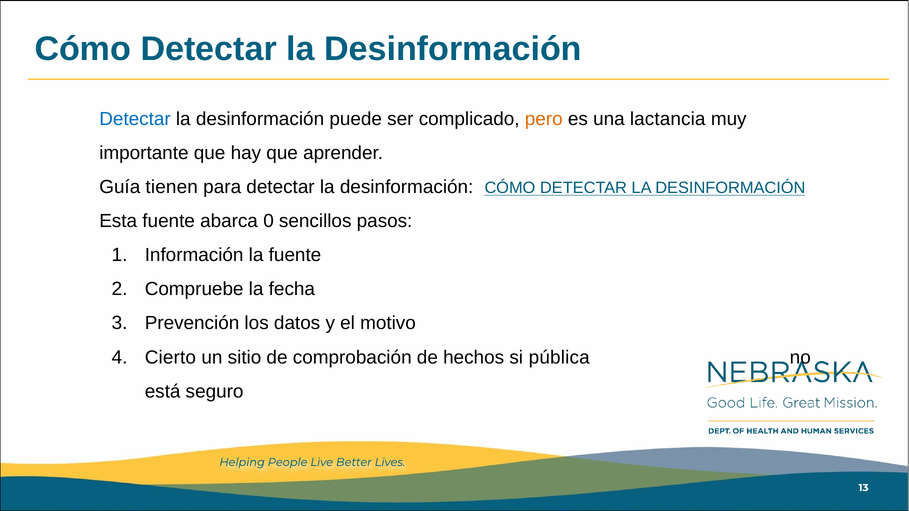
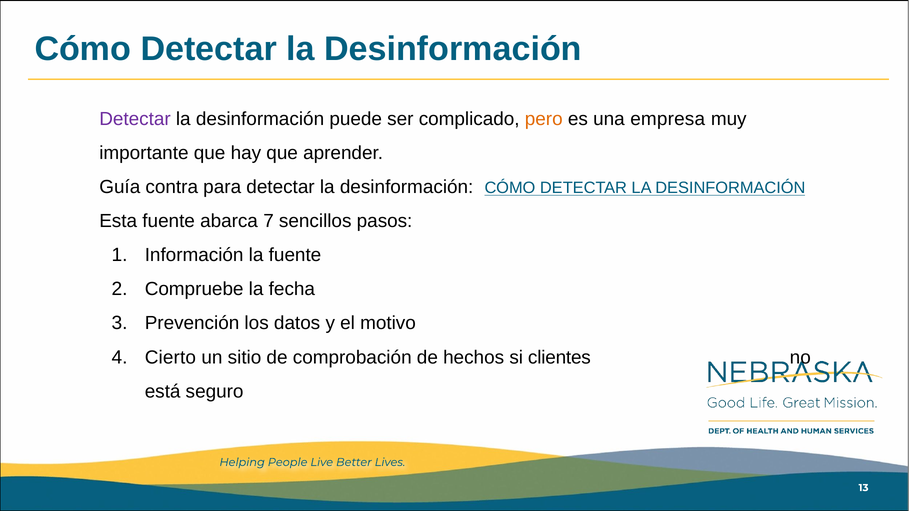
Detectar colour: blue -> purple (135, 119)
lactancia: lactancia -> empresa (668, 119)
tienen: tienen -> contra (172, 187)
0: 0 -> 7 (269, 221)
pública: pública -> clientes (559, 358)
